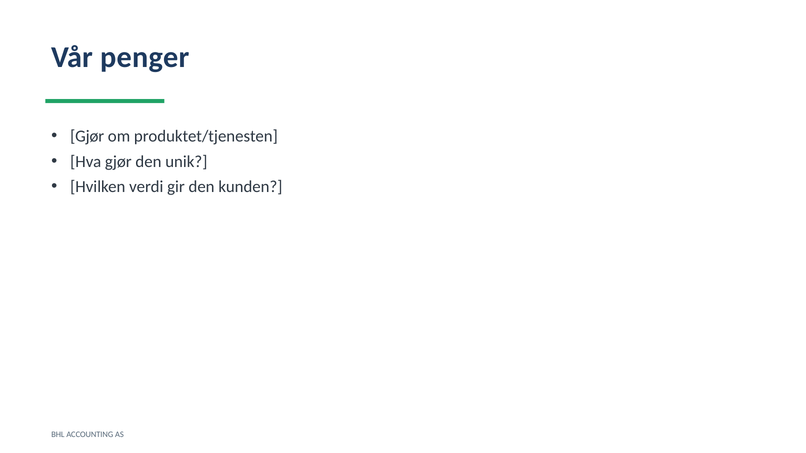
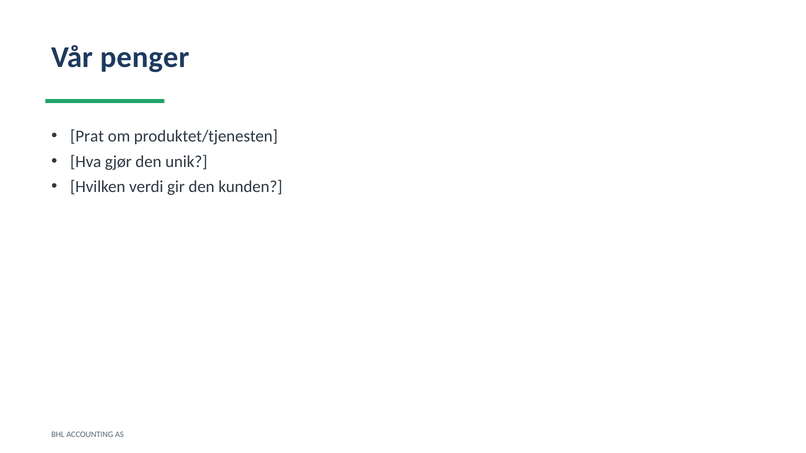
Gjør: Gjør -> Prat (87, 137)
